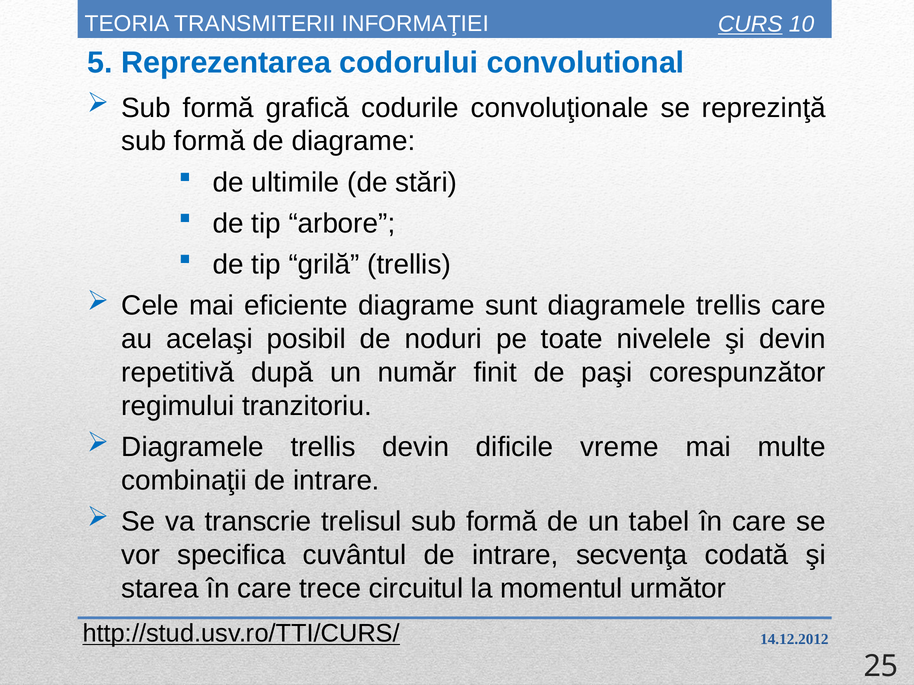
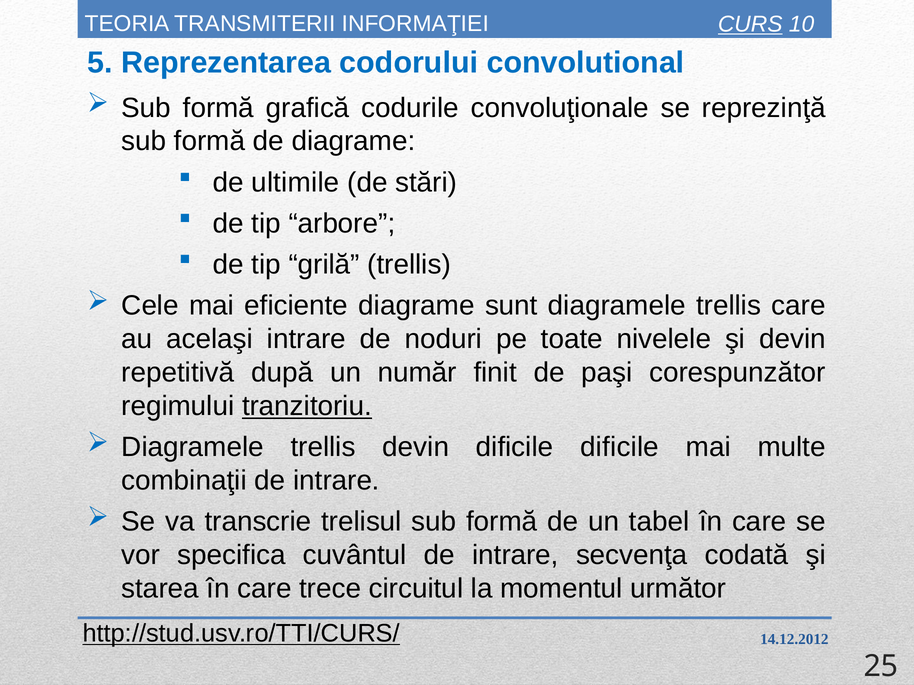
acelaşi posibil: posibil -> intrare (306, 339)
tranzitoriu underline: none -> present (307, 406)
dificile vreme: vreme -> dificile (620, 448)
